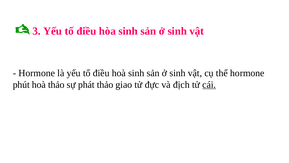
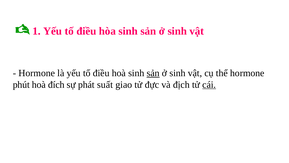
3: 3 -> 1 (37, 31)
sản underline: none -> present (153, 73)
hoà thảo: thảo -> đích (56, 84)
phát thảo: thảo -> suất (105, 84)
